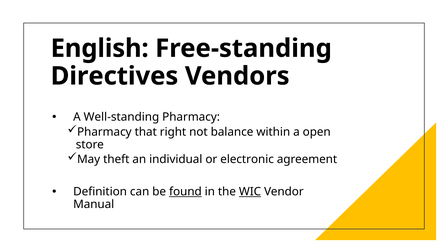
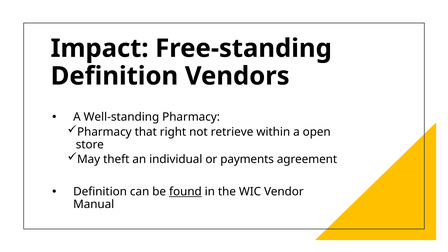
English: English -> Impact (100, 48)
Directives: Directives -> Definition (114, 76)
balance: balance -> retrieve (232, 132)
electronic: electronic -> payments (247, 160)
WIC underline: present -> none (250, 192)
